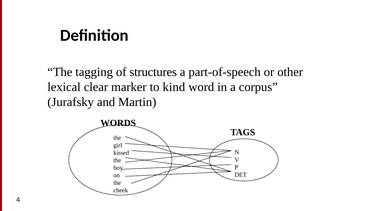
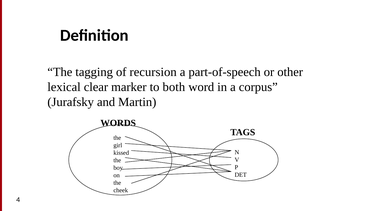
structures: structures -> recursion (153, 72)
kind: kind -> both (174, 87)
